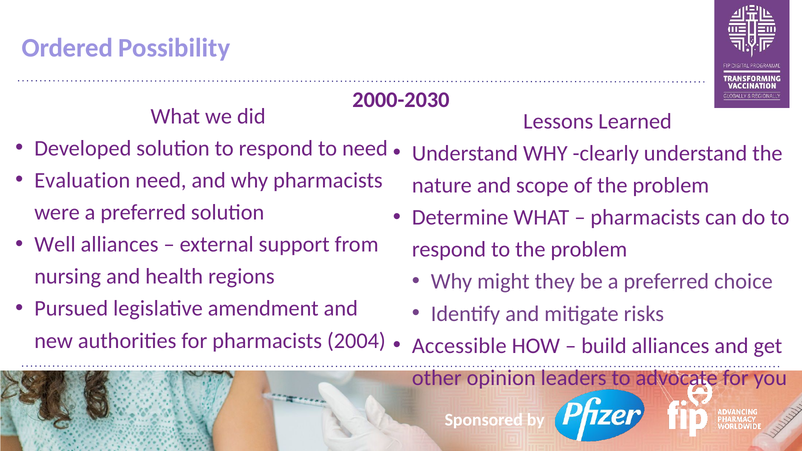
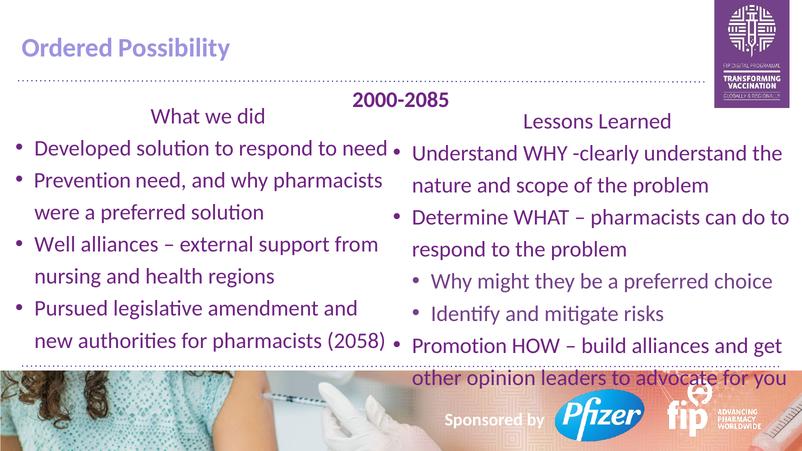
2000-2030: 2000-2030 -> 2000-2085 (401, 100)
Evaluation: Evaluation -> Prevention (82, 180)
2004: 2004 -> 2058 (356, 341)
Accessible: Accessible -> Promotion (459, 346)
